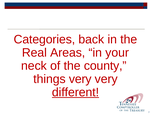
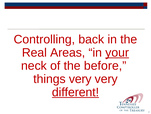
Categories: Categories -> Controlling (44, 39)
your underline: none -> present (117, 52)
county: county -> before (105, 65)
